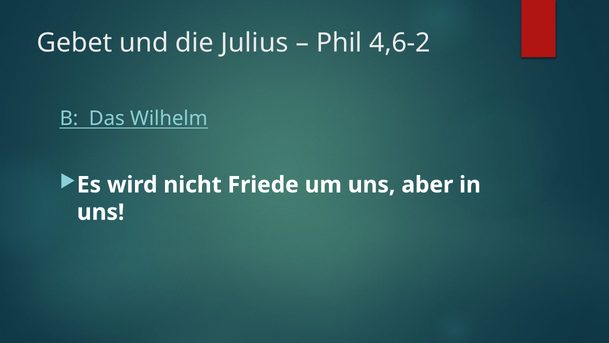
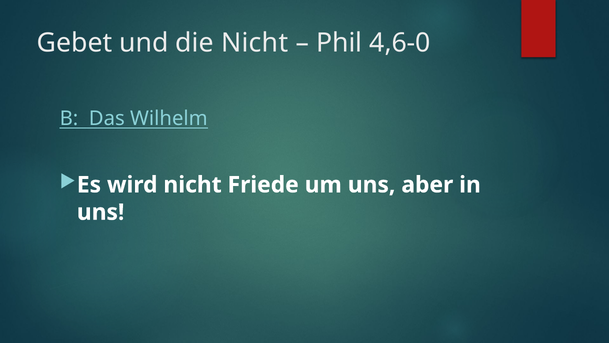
die Julius: Julius -> Nicht (255, 43)
4,6-2: 4,6-2 -> 4,6-0 (400, 43)
